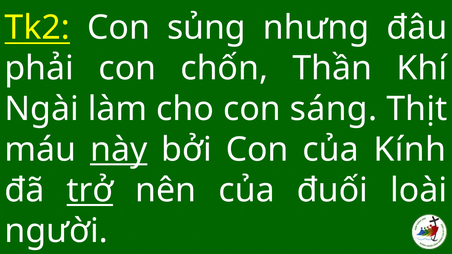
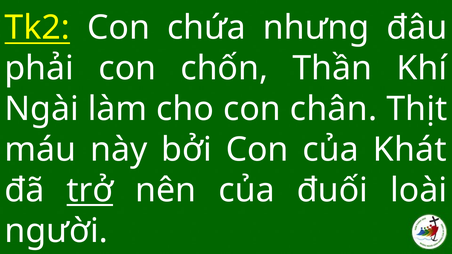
sủng: sủng -> chứa (206, 28)
sáng: sáng -> chân (334, 109)
này underline: present -> none (119, 150)
Kính: Kính -> Khát (410, 150)
